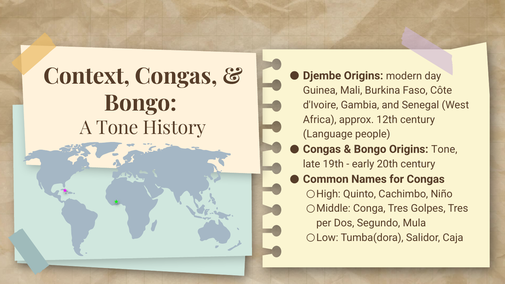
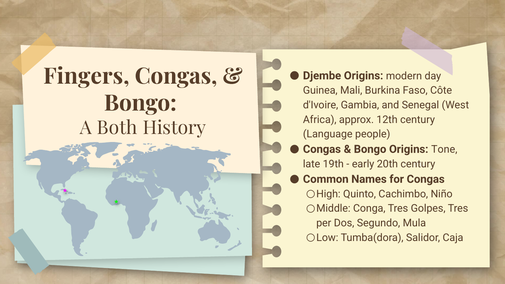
Context: Context -> Fingers (86, 76)
A Tone: Tone -> Both (117, 128)
